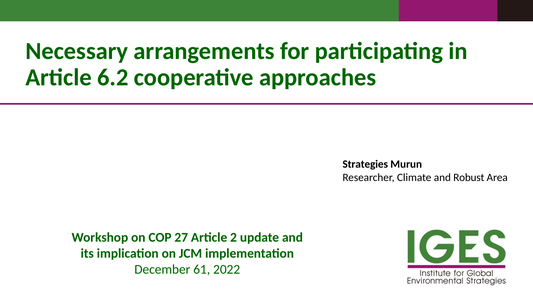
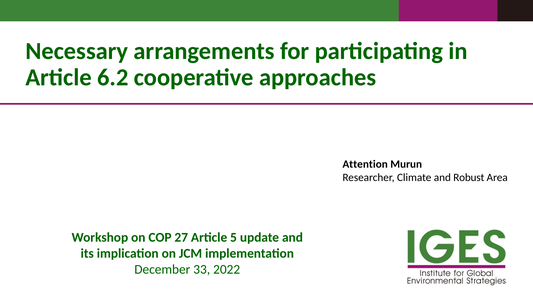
Strategies: Strategies -> Attention (365, 164)
2: 2 -> 5 (234, 237)
61: 61 -> 33 (202, 269)
